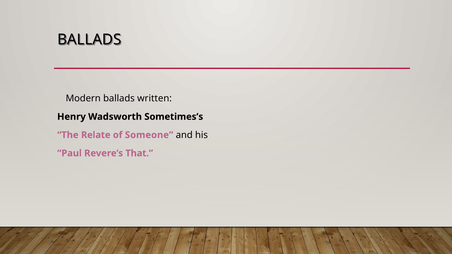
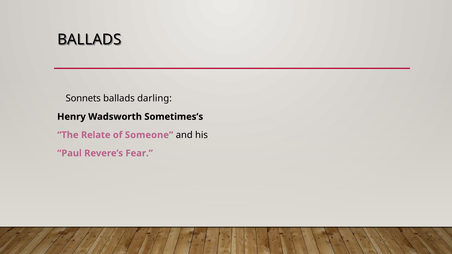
Modern: Modern -> Sonnets (83, 99)
written: written -> darling (154, 99)
That: That -> Fear (139, 153)
